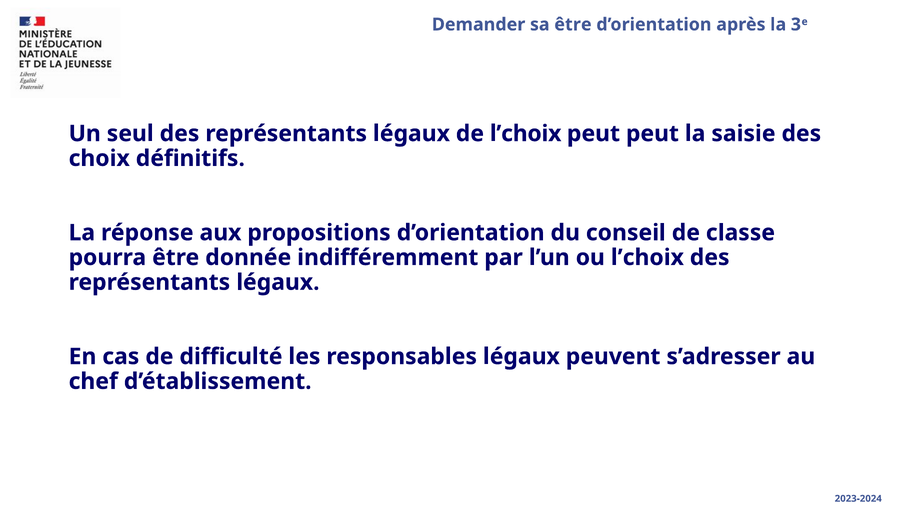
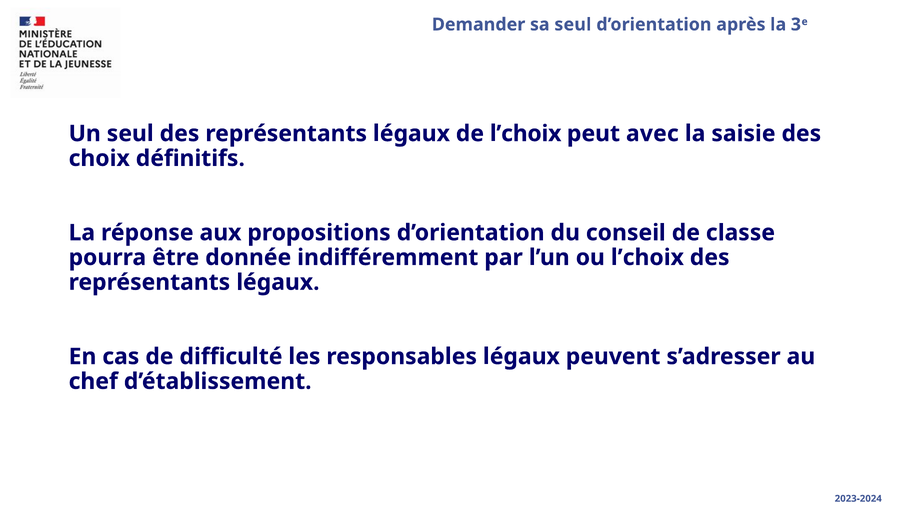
sa être: être -> seul (573, 25)
peut peut: peut -> avec (652, 134)
